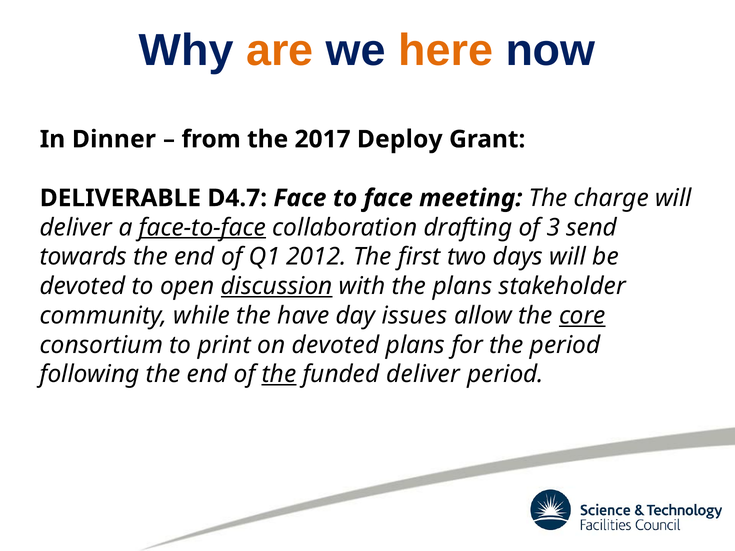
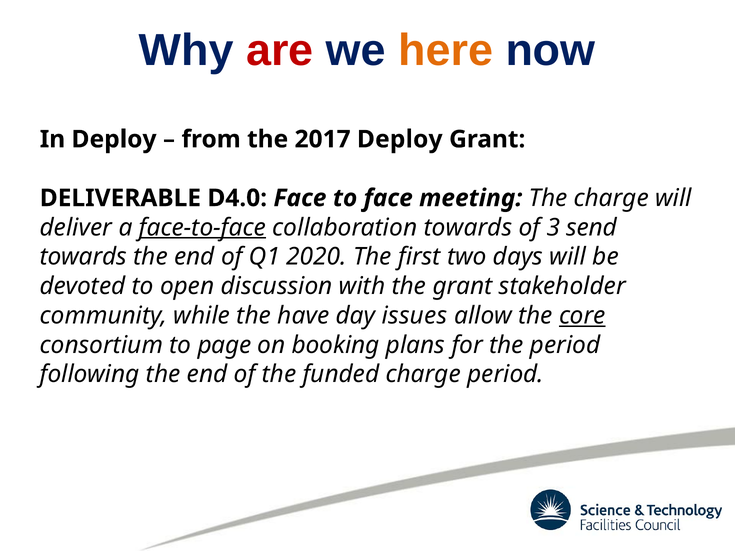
are colour: orange -> red (280, 51)
In Dinner: Dinner -> Deploy (114, 139)
D4.7: D4.7 -> D4.0 (237, 198)
collaboration drafting: drafting -> towards (468, 228)
2012: 2012 -> 2020 (317, 257)
discussion underline: present -> none (277, 286)
the plans: plans -> grant (463, 286)
print: print -> page (224, 345)
on devoted: devoted -> booking (336, 345)
the underline: present -> none (279, 375)
funded deliver: deliver -> charge (423, 375)
